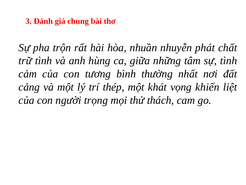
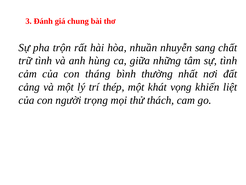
phát: phát -> sang (205, 47)
tương: tương -> tháng (98, 74)
